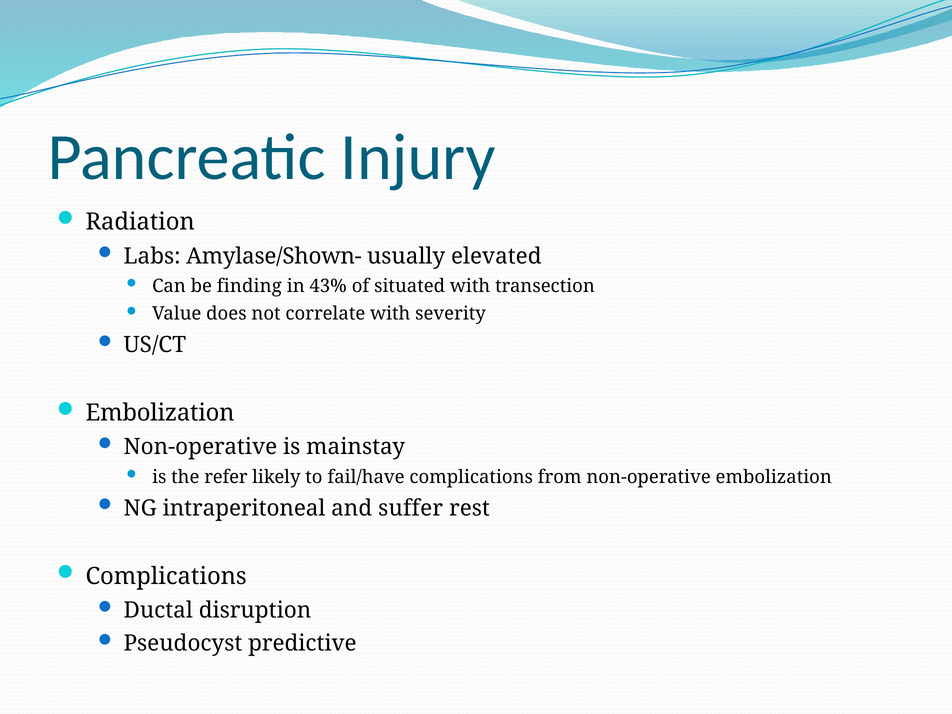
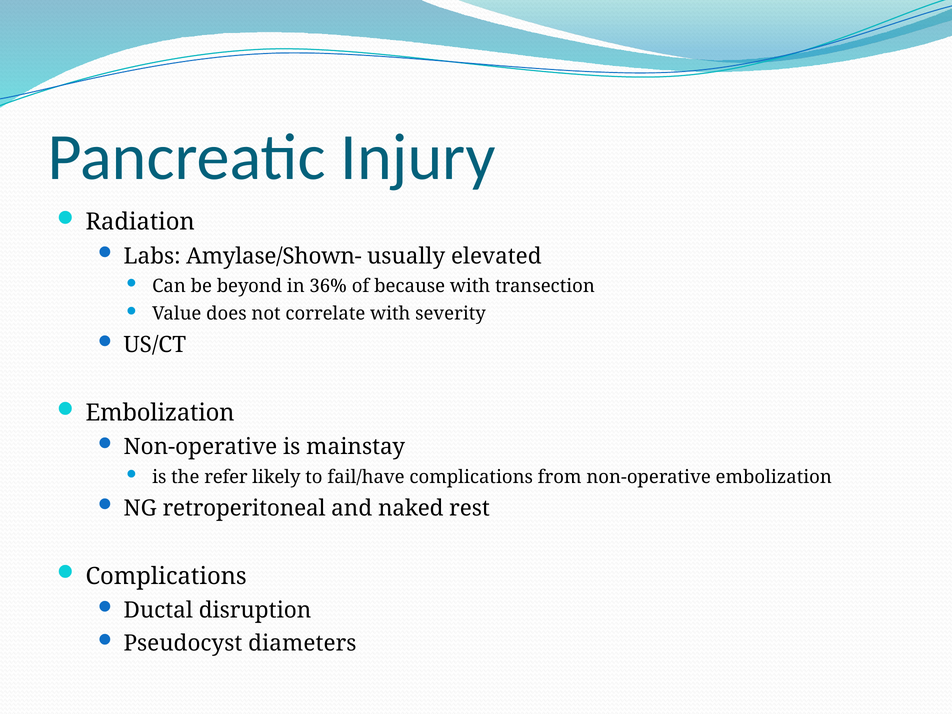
finding: finding -> beyond (249, 286)
43%: 43% -> 36% (328, 286)
situated: situated -> because (410, 286)
intraperitoneal: intraperitoneal -> retroperitoneal (244, 508)
suffer: suffer -> naked (411, 508)
predictive: predictive -> diameters (302, 644)
